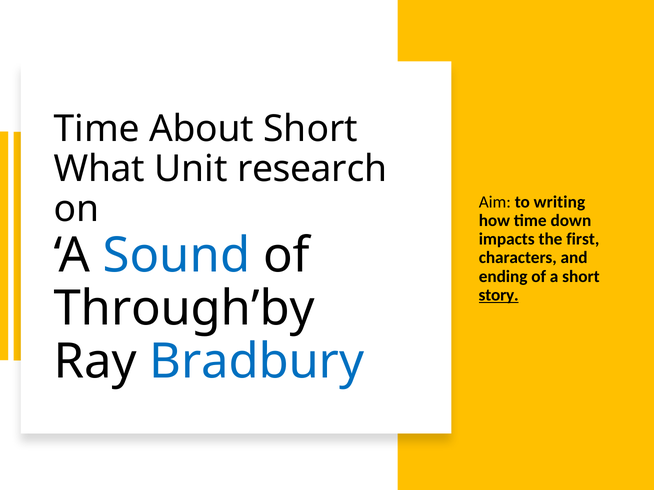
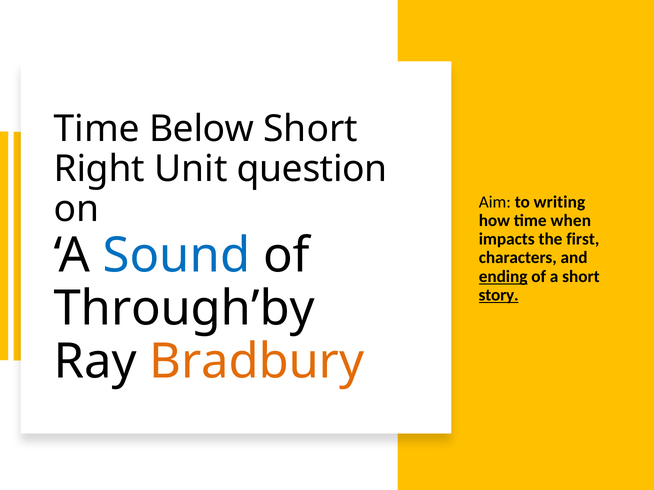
About: About -> Below (202, 129)
What: What -> Right (99, 169)
research: research -> question (312, 169)
down: down -> when (571, 221)
ending underline: none -> present (503, 277)
Bradbury colour: blue -> orange (257, 362)
